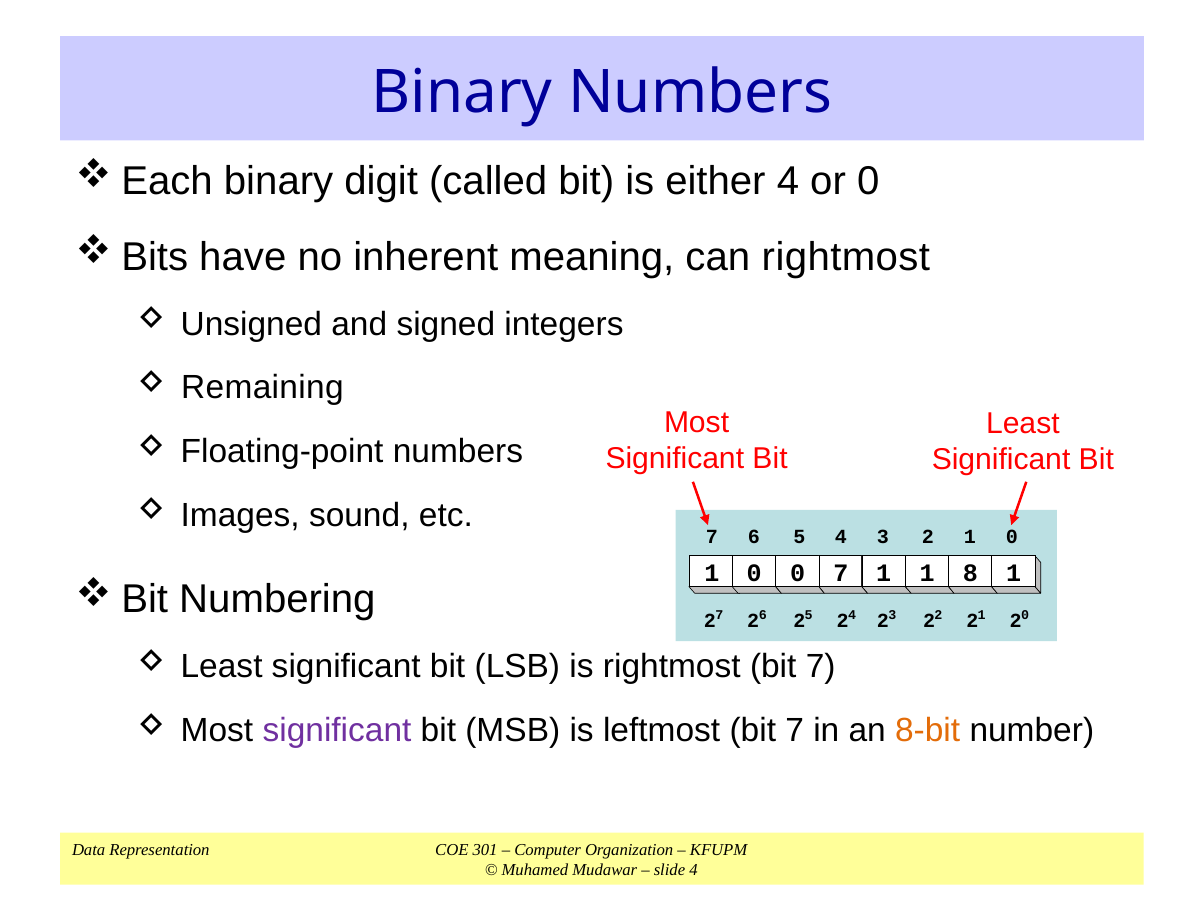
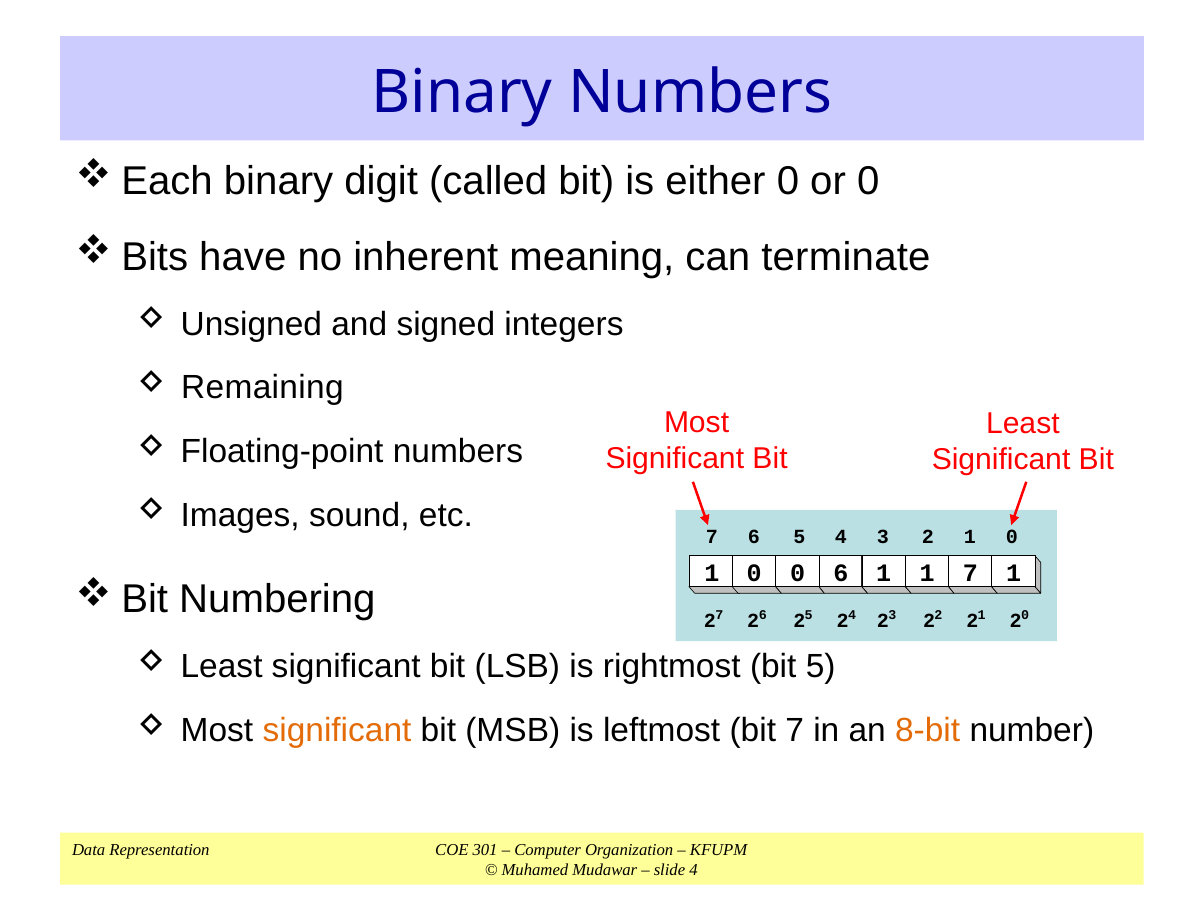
either 4: 4 -> 0 (788, 181)
can rightmost: rightmost -> terminate (846, 257)
0 7: 7 -> 6 (841, 573)
1 8: 8 -> 7 (970, 573)
rightmost bit 7: 7 -> 5 (821, 667)
significant colour: purple -> orange (337, 730)
